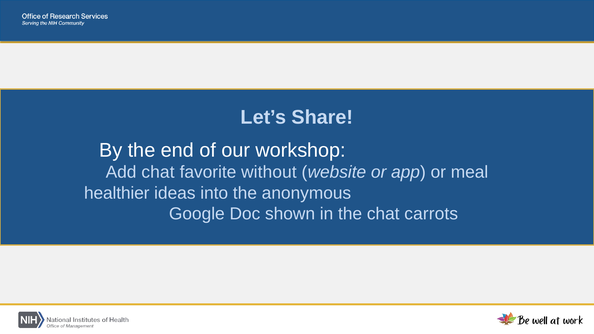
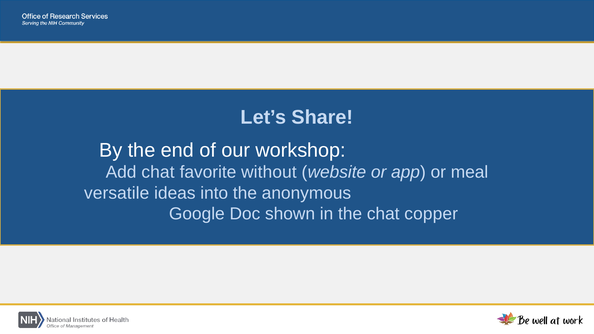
healthier: healthier -> versatile (117, 193)
carrots: carrots -> copper (431, 214)
